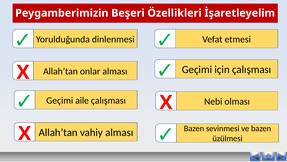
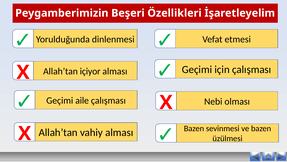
onlar: onlar -> içiyor (90, 71)
